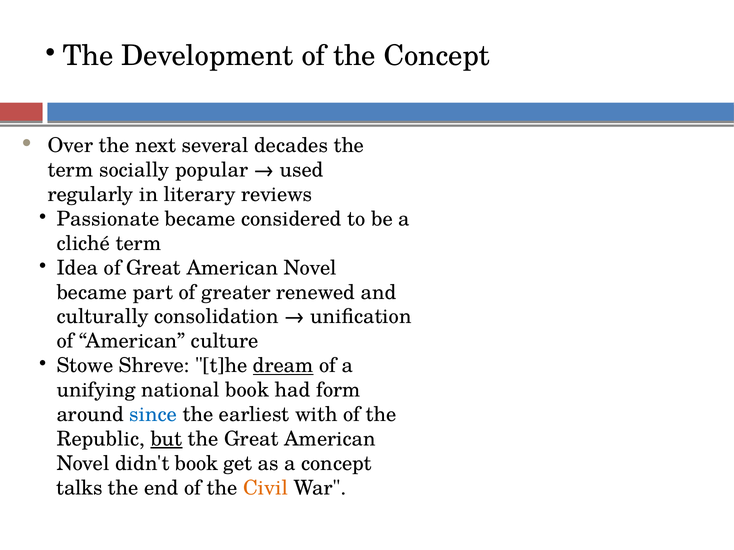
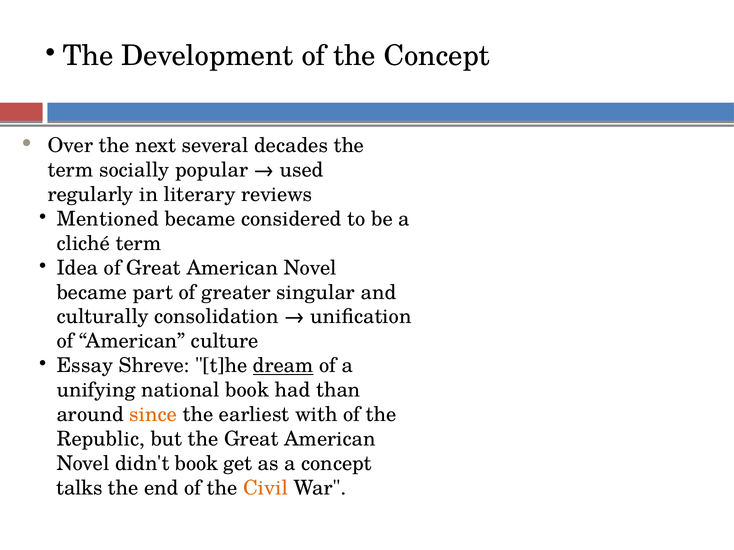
Passionate: Passionate -> Mentioned (108, 219)
renewed: renewed -> singular (316, 293)
Stowe: Stowe -> Essay (85, 366)
form: form -> than (338, 390)
since colour: blue -> orange (153, 415)
but underline: present -> none (166, 439)
